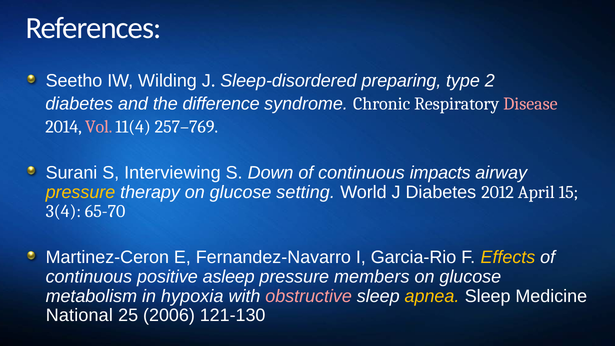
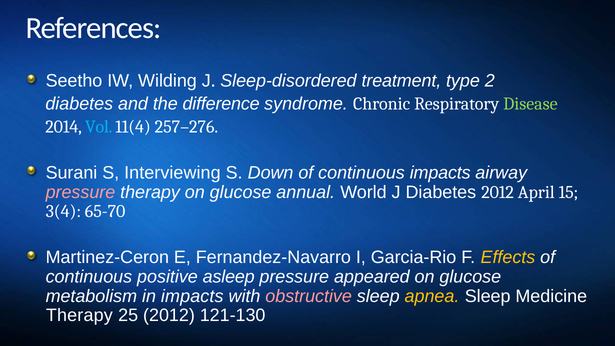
preparing: preparing -> treatment (401, 81)
Disease colour: pink -> light green (530, 104)
Vol colour: pink -> light blue (99, 127)
257–769: 257–769 -> 257–276 (186, 127)
pressure colour: yellow -> pink (80, 192)
setting: setting -> annual (306, 192)
members: members -> appeared (372, 277)
in hypoxia: hypoxia -> impacts (192, 296)
National: National -> Therapy (79, 315)
25 2006: 2006 -> 2012 (169, 315)
